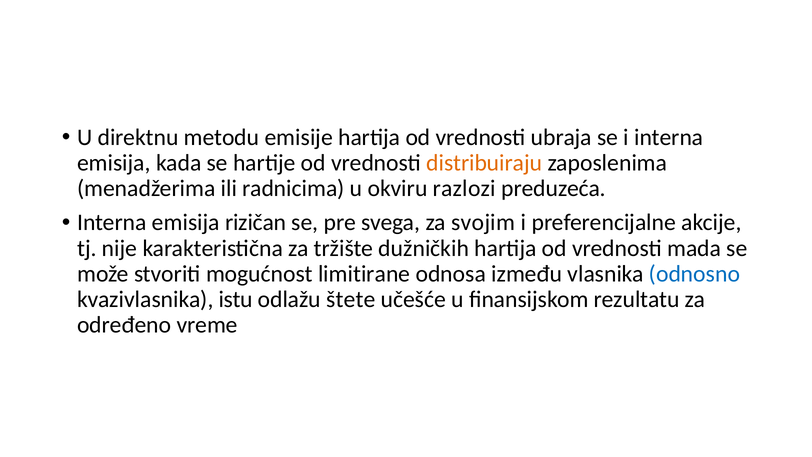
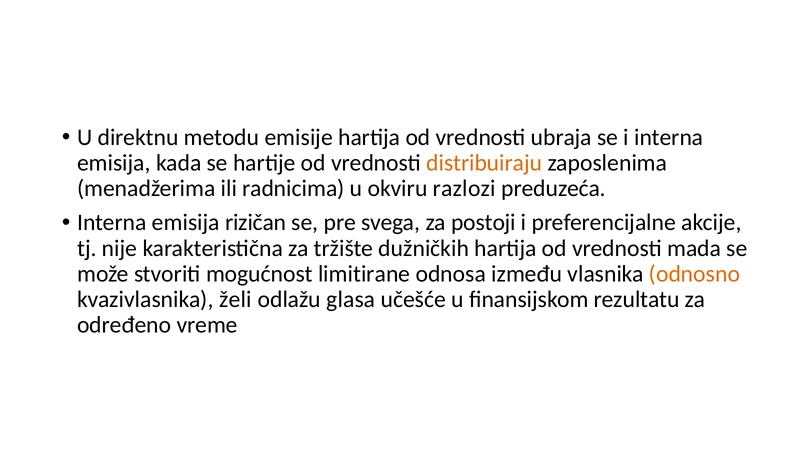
svojim: svojim -> postoji (483, 222)
odnosno colour: blue -> orange (694, 274)
istu: istu -> želi (235, 299)
štete: štete -> glasa (351, 299)
